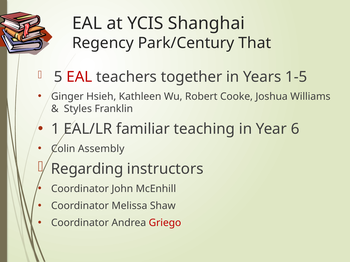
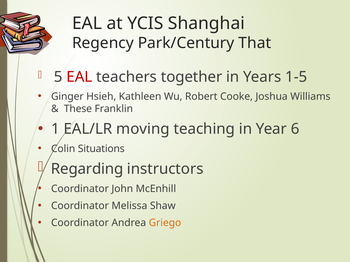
Styles: Styles -> These (78, 109)
familiar: familiar -> moving (143, 129)
Assembly: Assembly -> Situations (101, 149)
Griego colour: red -> orange (165, 223)
